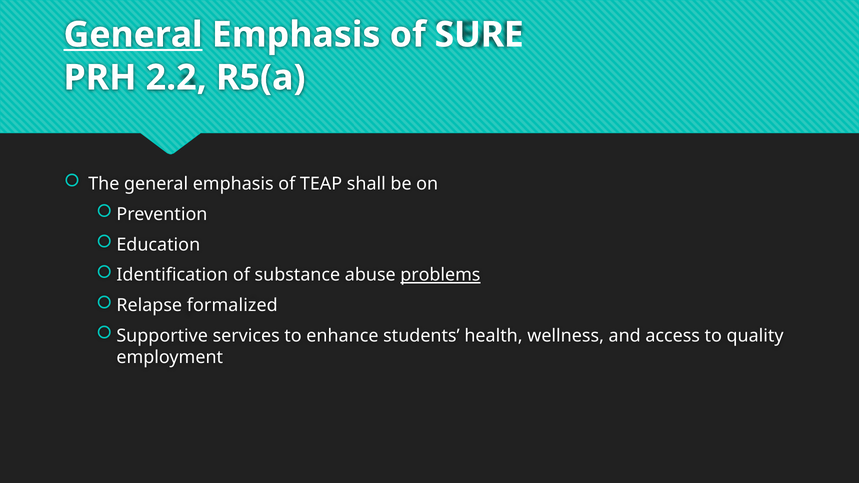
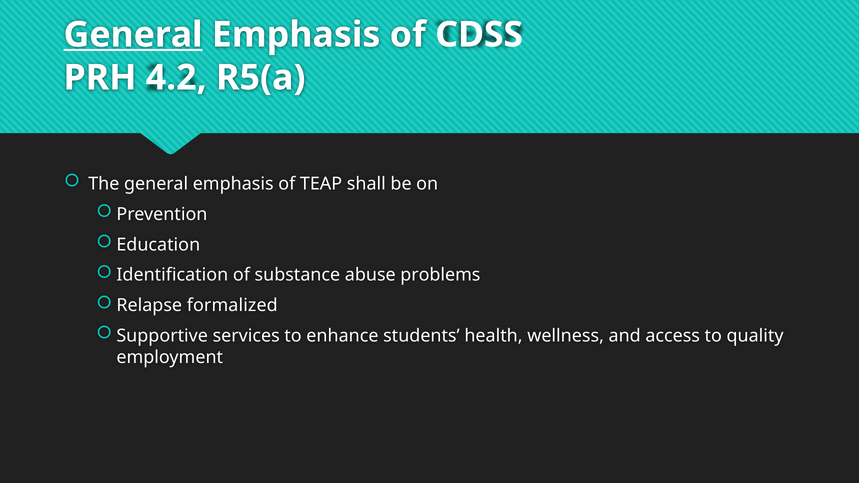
SURE: SURE -> CDSS (479, 35)
2.2: 2.2 -> 4.2 (176, 78)
problems underline: present -> none (440, 275)
